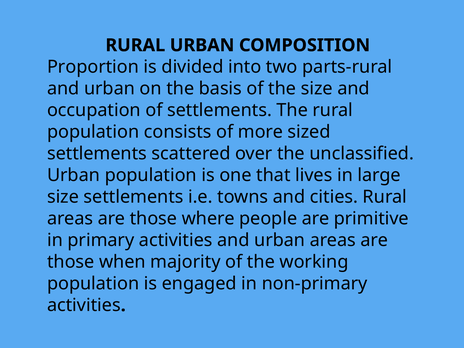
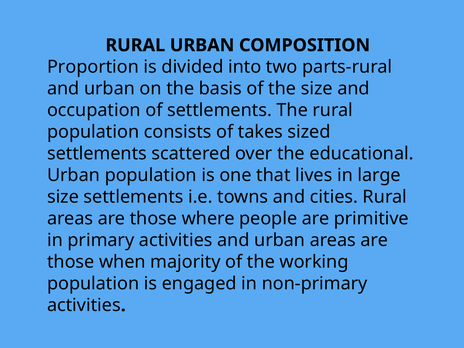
more: more -> takes (260, 132)
unclassified: unclassified -> educational (362, 154)
